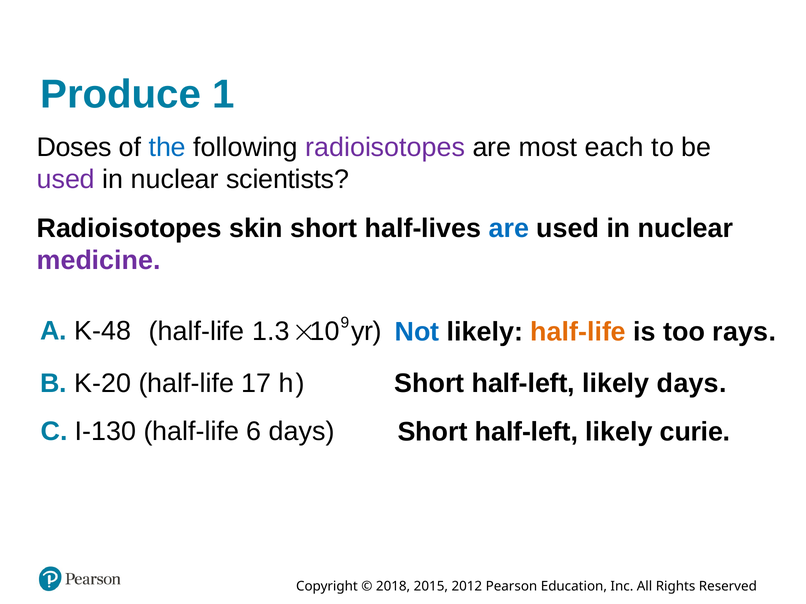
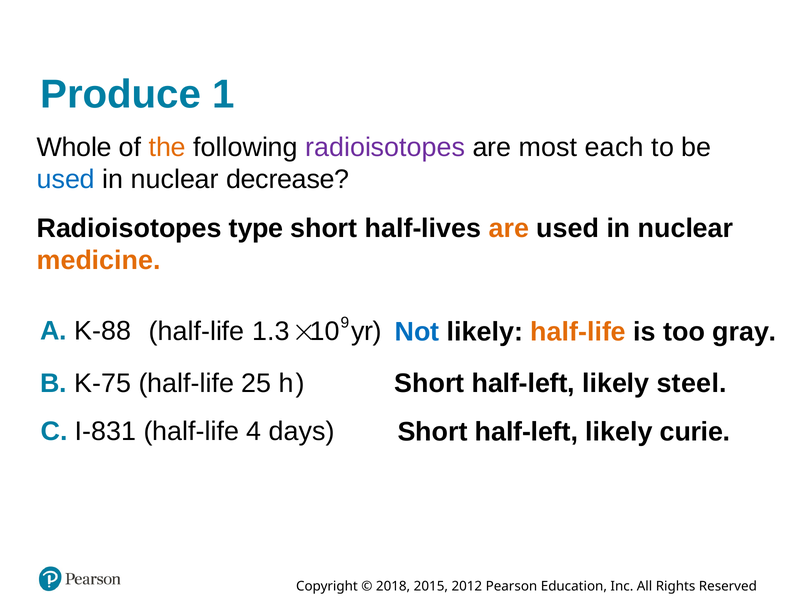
Doses: Doses -> Whole (74, 147)
the colour: blue -> orange (167, 147)
used colour: purple -> blue (66, 180)
scientists: scientists -> decrease (288, 180)
skin: skin -> type (256, 229)
are colour: blue -> orange (509, 229)
medicine colour: purple -> orange (99, 261)
K-48: K-48 -> K-88 (103, 331)
rays: rays -> gray (744, 332)
K-20: K-20 -> K-75 (103, 384)
17: 17 -> 25 (256, 384)
likely days: days -> steel (692, 384)
I-130: I-130 -> I-831 (105, 432)
6: 6 -> 4 (254, 432)
